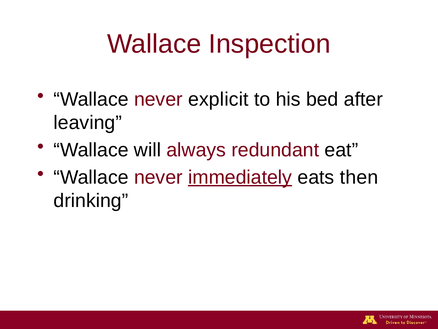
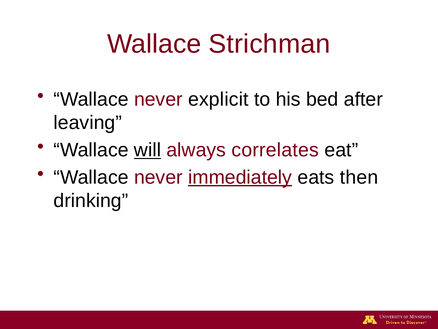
Inspection: Inspection -> Strichman (270, 44)
will underline: none -> present (148, 150)
redundant: redundant -> correlates (275, 150)
